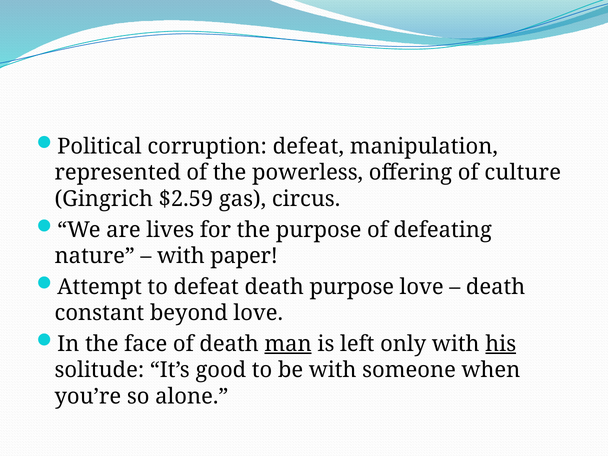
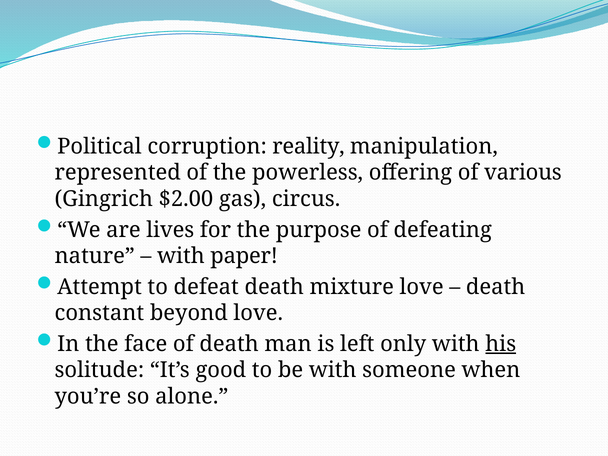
corruption defeat: defeat -> reality (309, 146)
culture: culture -> various (523, 173)
$2.59: $2.59 -> $2.00 (186, 199)
death purpose: purpose -> mixture (352, 287)
man underline: present -> none (288, 344)
